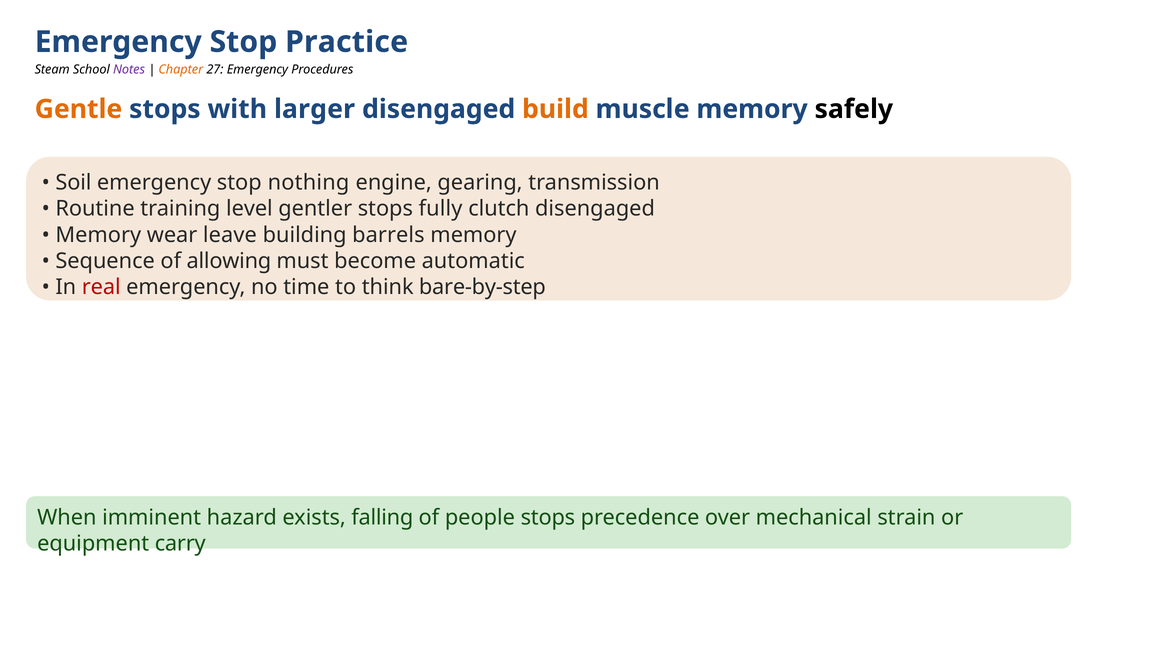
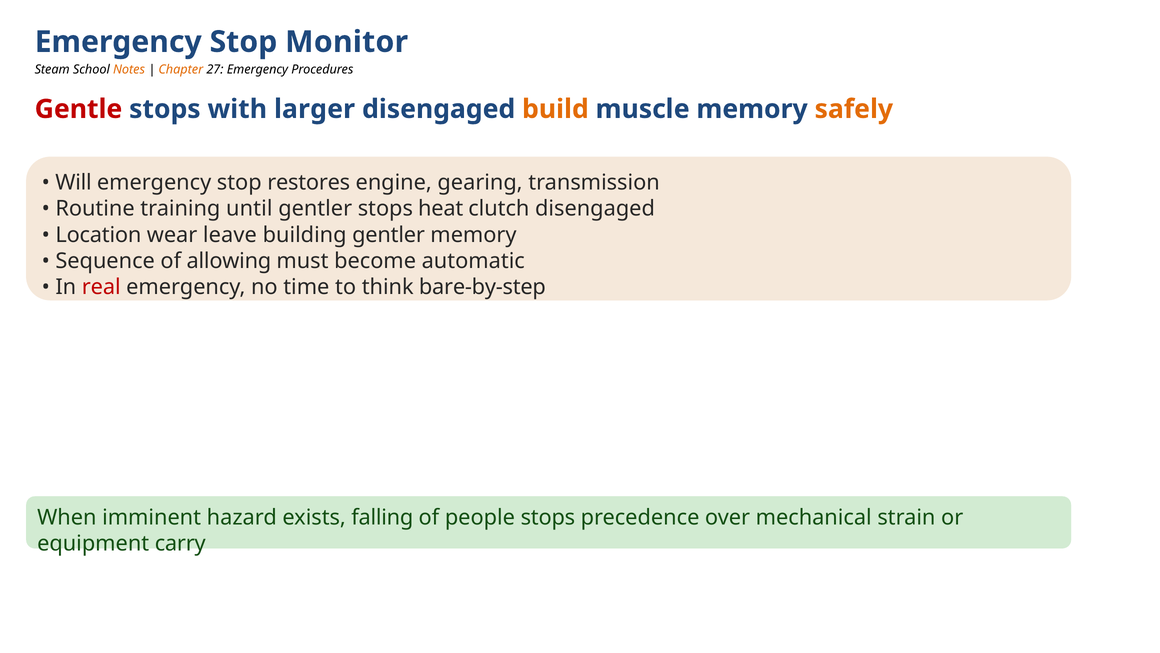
Practice: Practice -> Monitor (347, 42)
Notes colour: purple -> orange (129, 69)
Gentle colour: orange -> red (78, 109)
safely colour: black -> orange (854, 109)
Soil: Soil -> Will (74, 183)
nothing: nothing -> restores (309, 183)
level: level -> until (249, 209)
fully: fully -> heat (441, 209)
Memory: Memory -> Location (98, 235)
building barrels: barrels -> gentler (389, 235)
